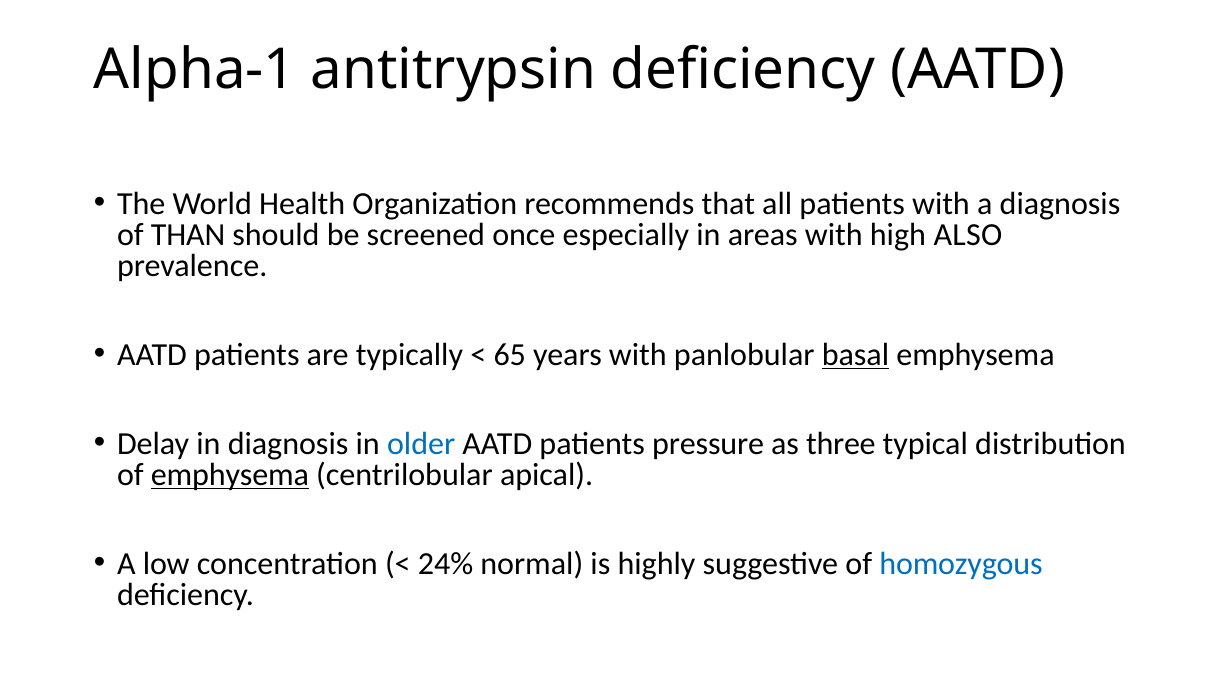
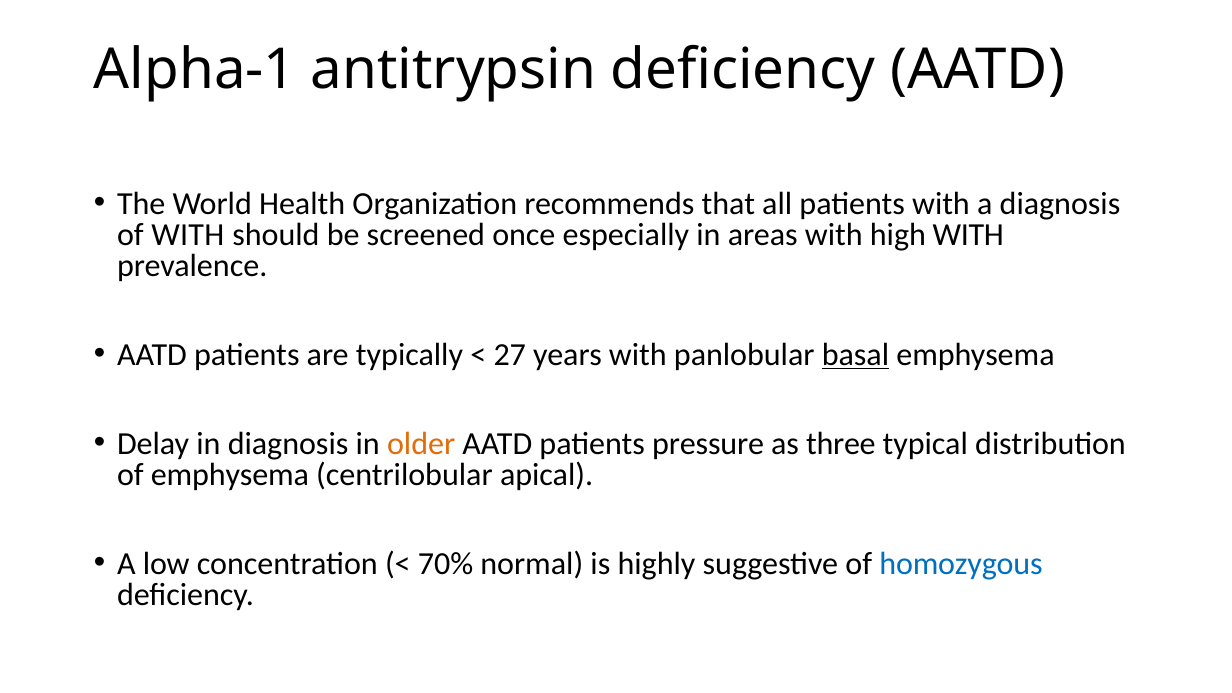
of THAN: THAN -> WITH (188, 235)
high ALSO: ALSO -> WITH (968, 235)
65: 65 -> 27 (510, 355)
older colour: blue -> orange (421, 444)
emphysema underline: present -> none (230, 475)
24%: 24% -> 70% (446, 564)
